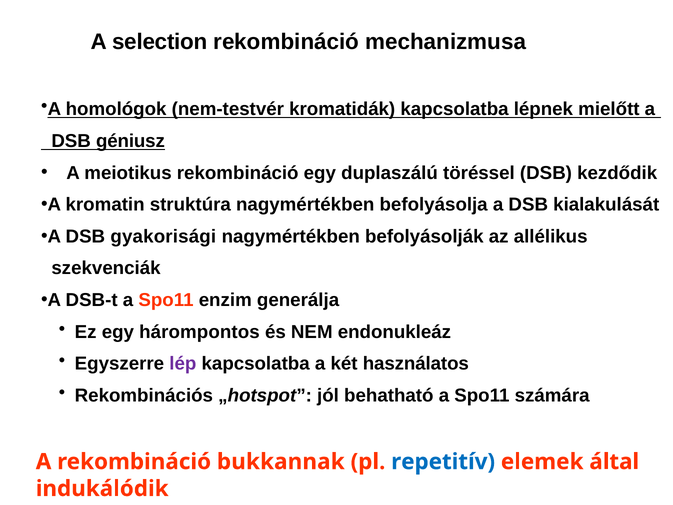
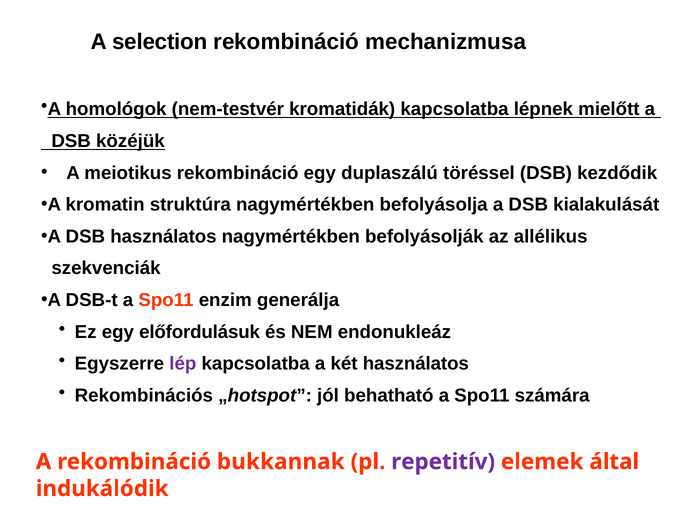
géniusz: géniusz -> közéjük (130, 141)
DSB gyakorisági: gyakorisági -> használatos (163, 236)
hárompontos: hárompontos -> előfordulásuk (200, 332)
repetitív colour: blue -> purple (443, 461)
